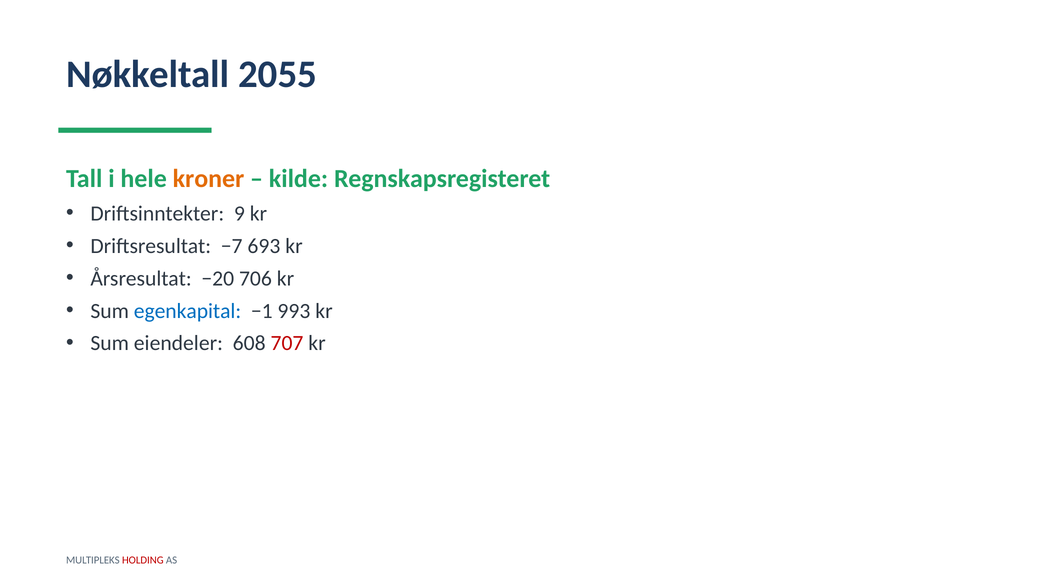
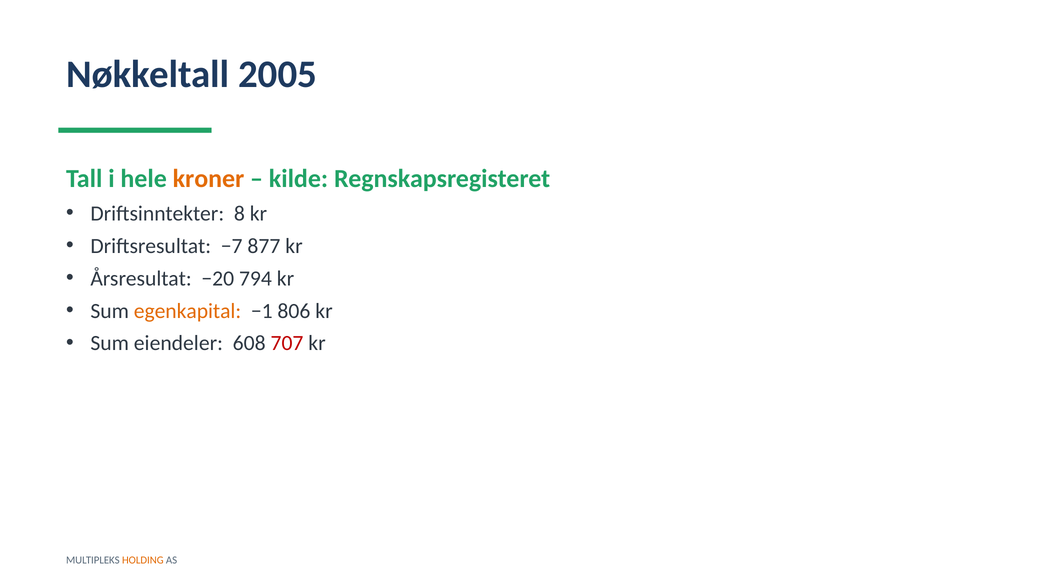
2055: 2055 -> 2005 (278, 74)
9: 9 -> 8 (239, 213)
693: 693 -> 877 (264, 246)
706: 706 -> 794 (255, 278)
egenkapital colour: blue -> orange (187, 311)
993: 993 -> 806 (294, 311)
HOLDING colour: red -> orange (143, 560)
